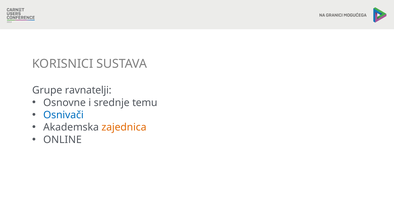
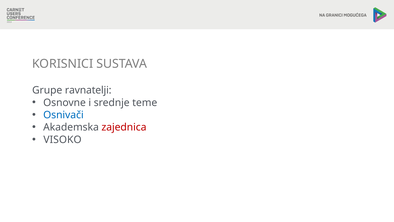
temu: temu -> teme (145, 102)
zajednica colour: orange -> red (124, 127)
ONLINE: ONLINE -> VISOKO (62, 139)
